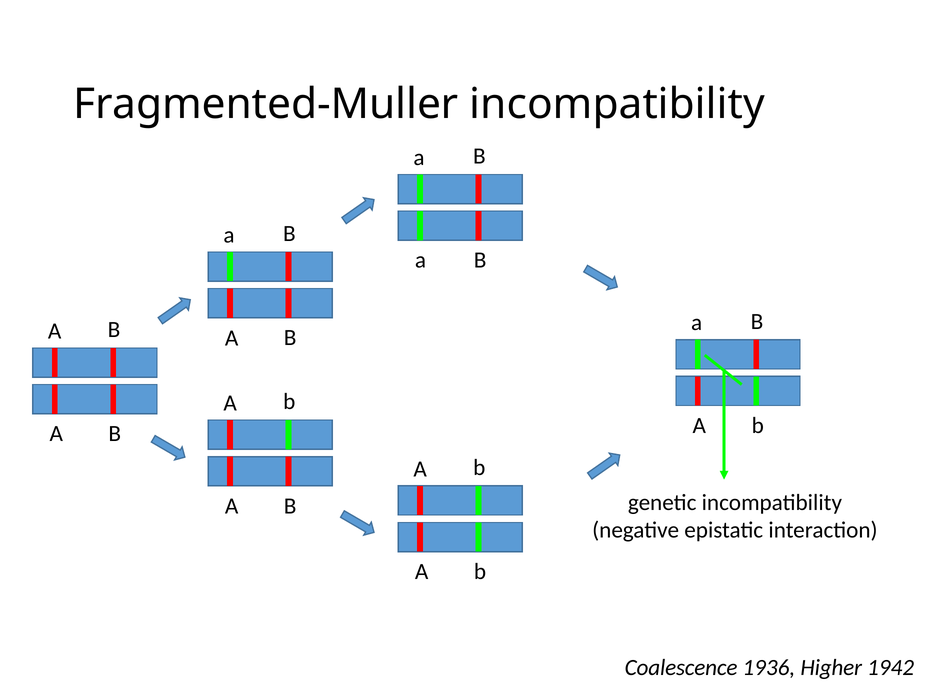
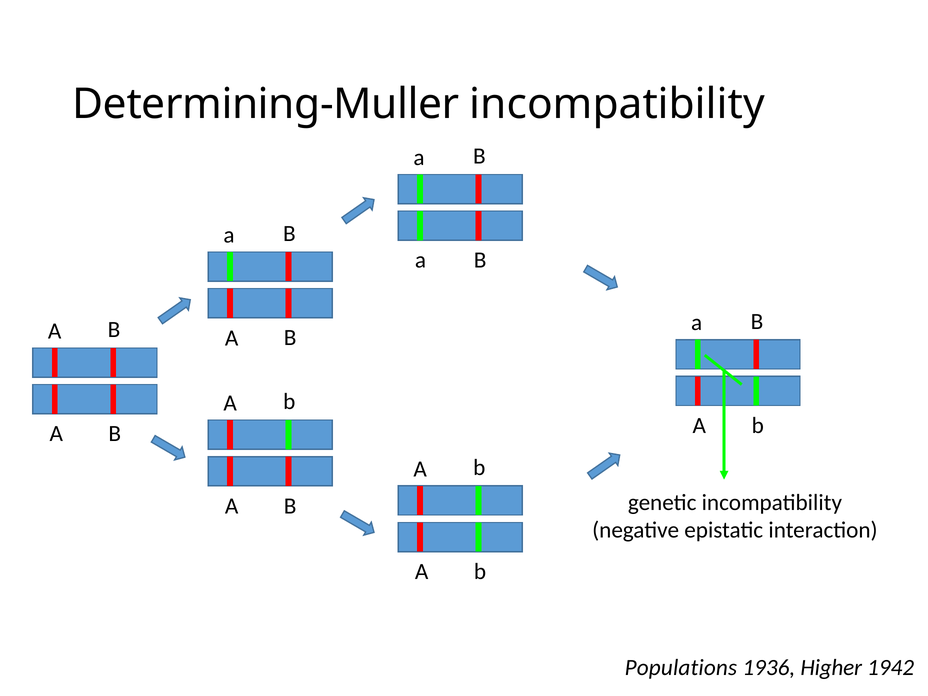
Fragmented-Muller: Fragmented-Muller -> Determining-Muller (266, 104)
Coalescence: Coalescence -> Populations (681, 668)
